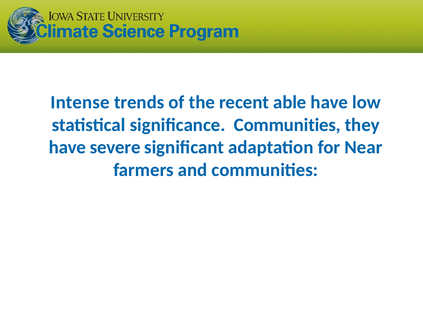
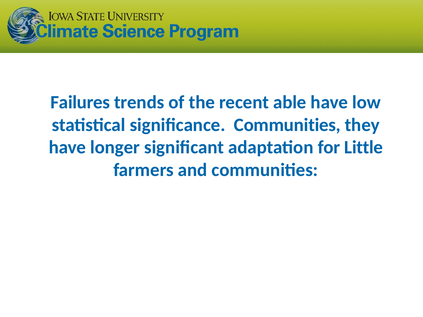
Intense: Intense -> Failures (80, 102)
severe: severe -> longer (115, 148)
Near: Near -> Little (364, 148)
